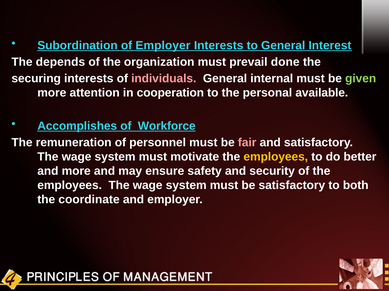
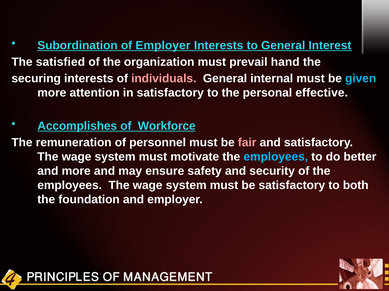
depends: depends -> satisfied (60, 62)
done: done -> hand (285, 62)
given colour: light green -> light blue (361, 79)
in cooperation: cooperation -> satisfactory (170, 93)
available: available -> effective (322, 93)
employees colour: yellow -> light blue (276, 157)
coordinate: coordinate -> foundation (89, 200)
